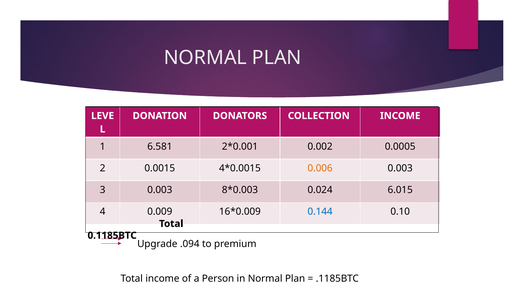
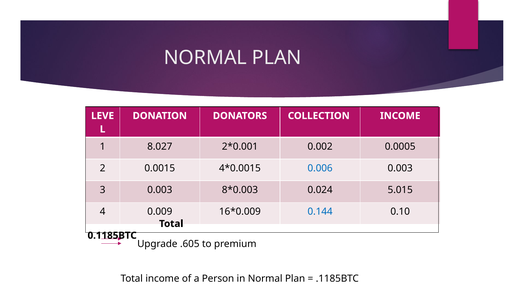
6.581: 6.581 -> 8.027 (160, 146)
0.006 colour: orange -> blue (320, 168)
6.015: 6.015 -> 5.015 (400, 190)
.094: .094 -> .605 (190, 244)
